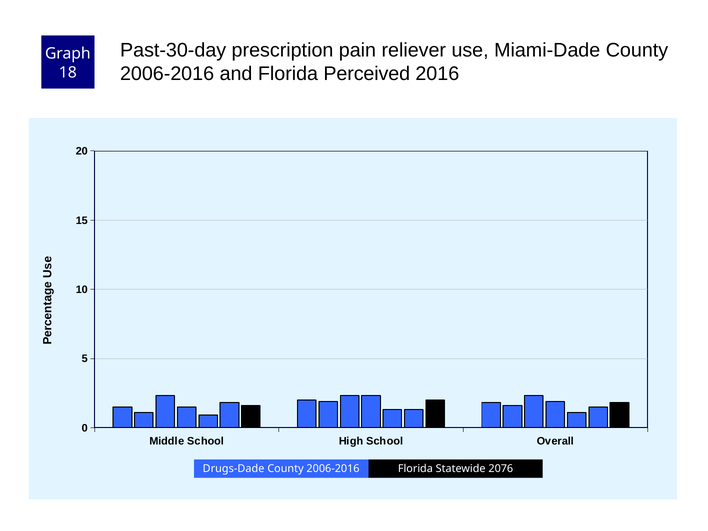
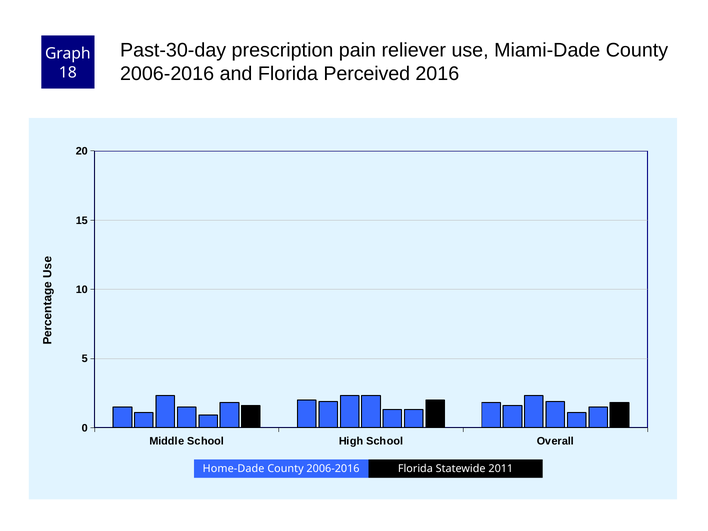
Drugs-Dade: Drugs-Dade -> Home-Dade (234, 469)
2076: 2076 -> 2011 (501, 469)
